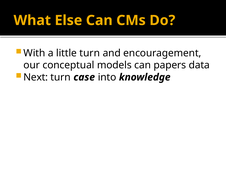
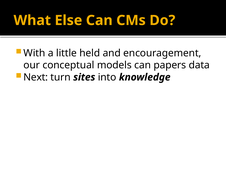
little turn: turn -> held (90, 53)
case: case -> sites (84, 77)
